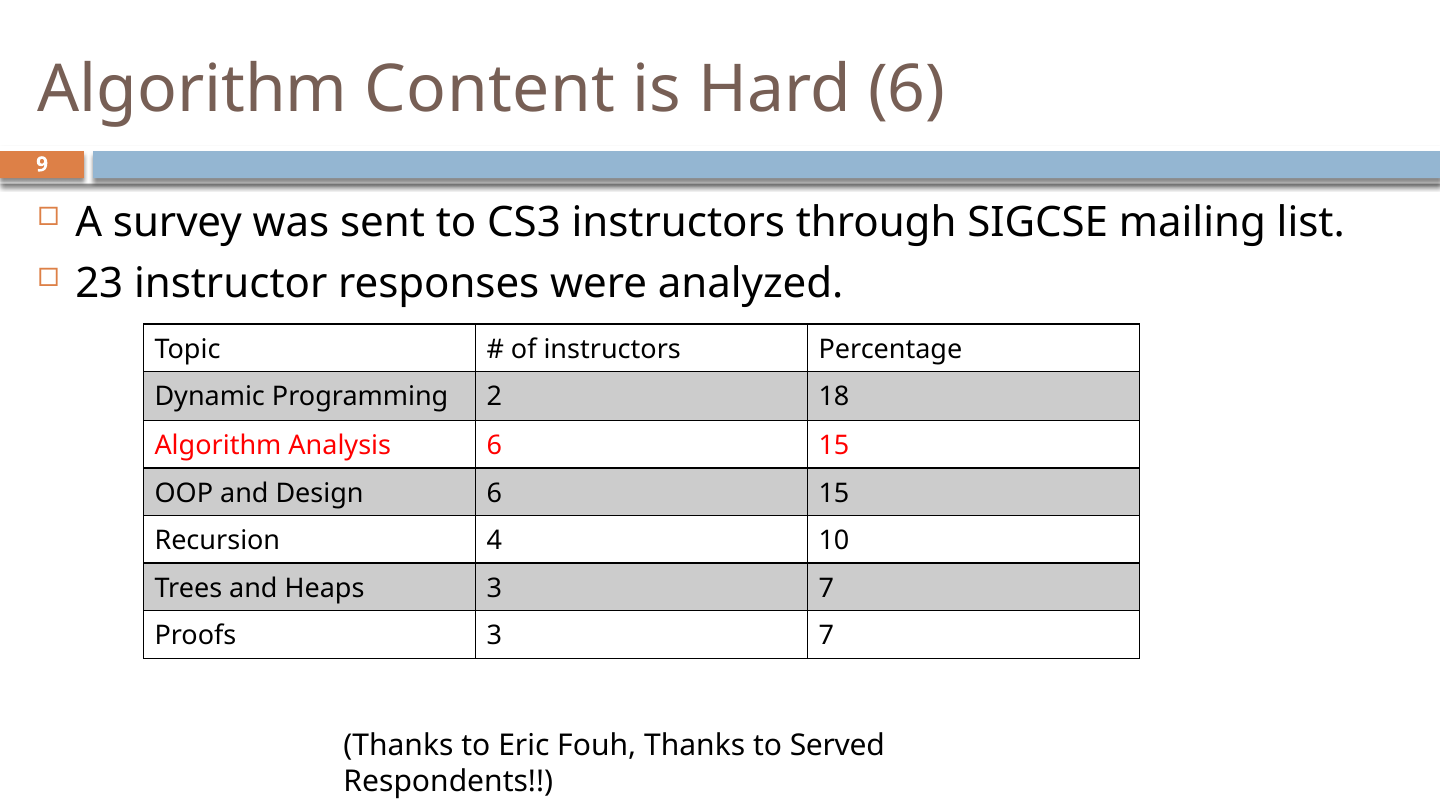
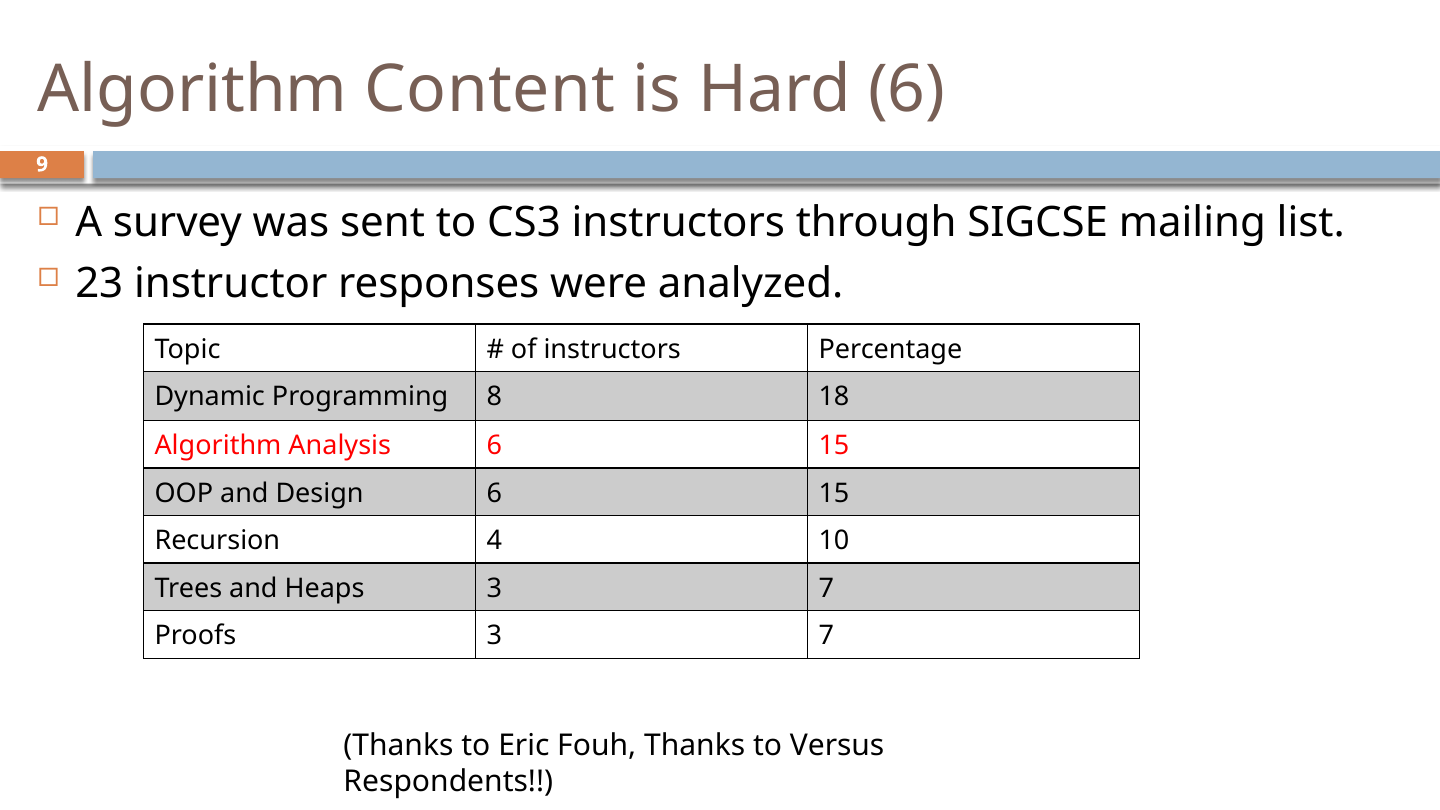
2: 2 -> 8 (494, 397)
Served: Served -> Versus (837, 746)
